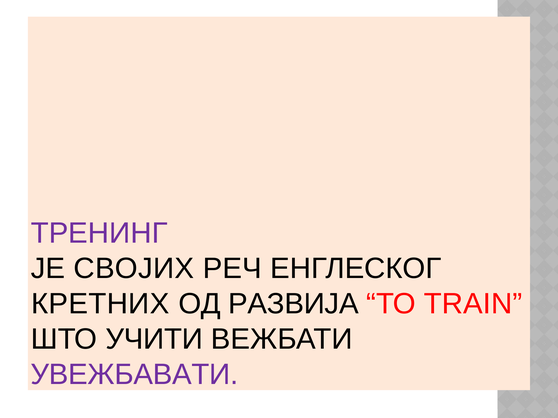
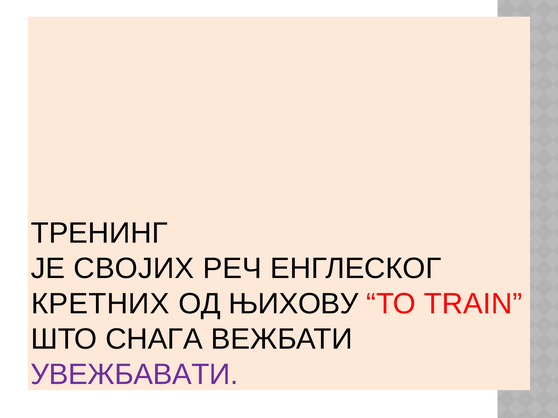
ТРЕНИНГ colour: purple -> black (99, 233)
РАЗВИЈА: РАЗВИЈА -> ЊИХОВУ (294, 304)
УЧИТИ: УЧИТИ -> СНАГА (154, 340)
